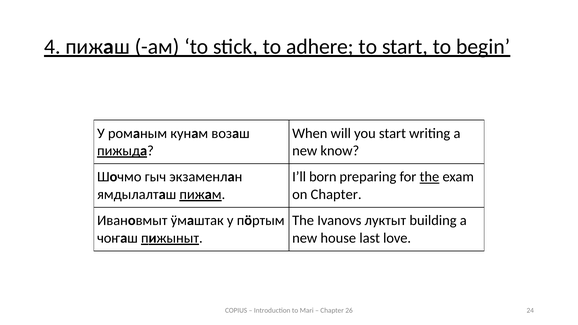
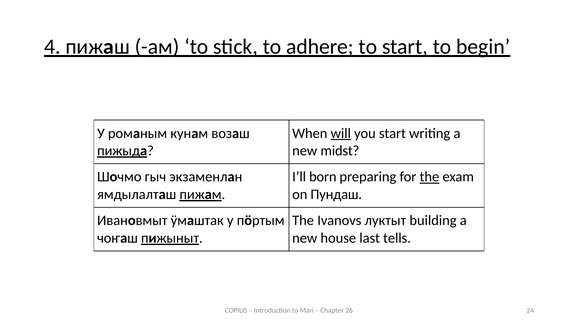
will underline: none -> present (341, 133)
know: know -> midst (340, 151)
on Chapter: Chapter -> Пундаш (336, 195)
love: love -> tells (397, 238)
